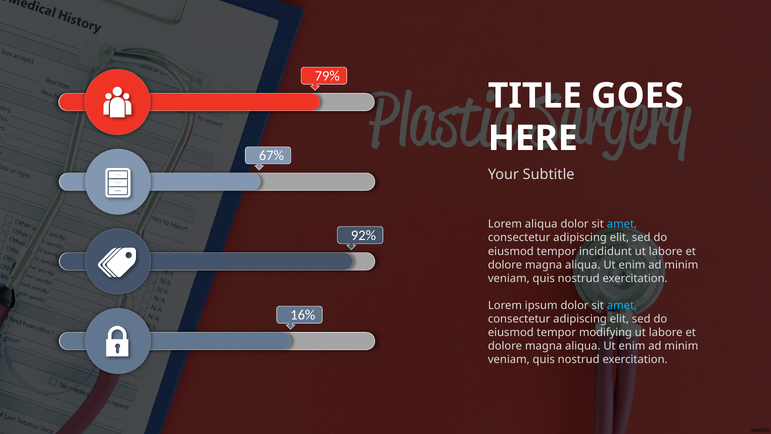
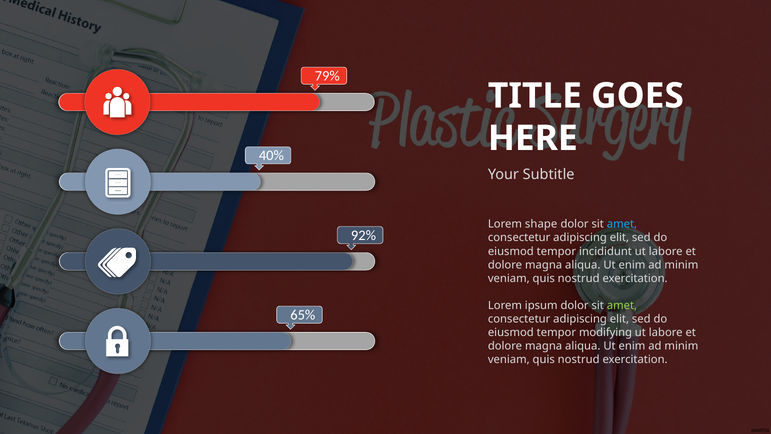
67%: 67% -> 40% (271, 155)
Lorem aliqua: aliqua -> shape (541, 224)
amet colour: light blue -> light green (622, 305)
16%: 16% -> 65% (303, 315)
